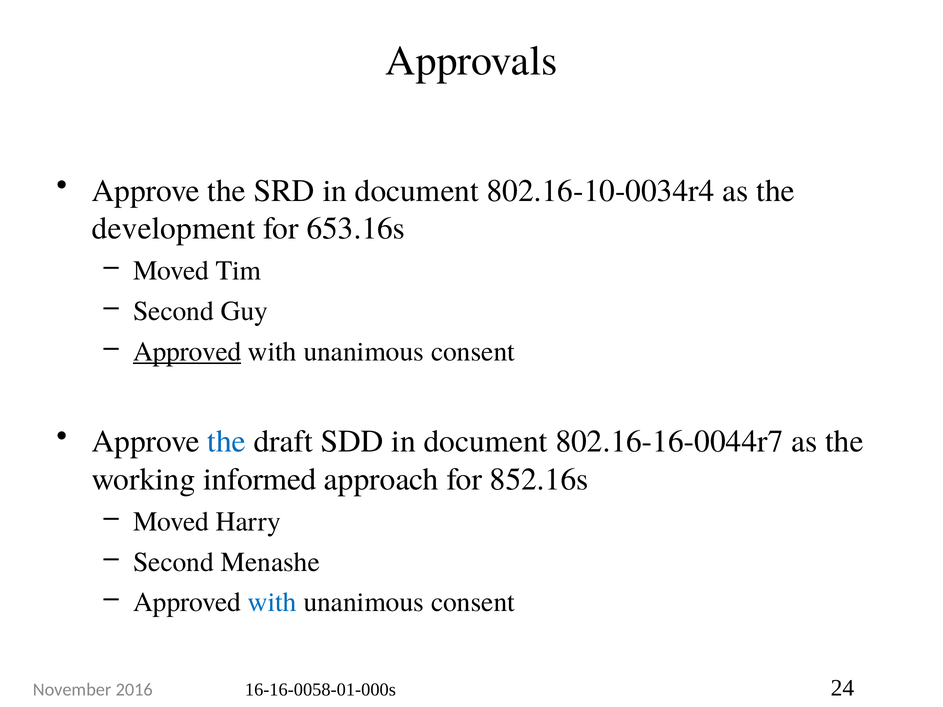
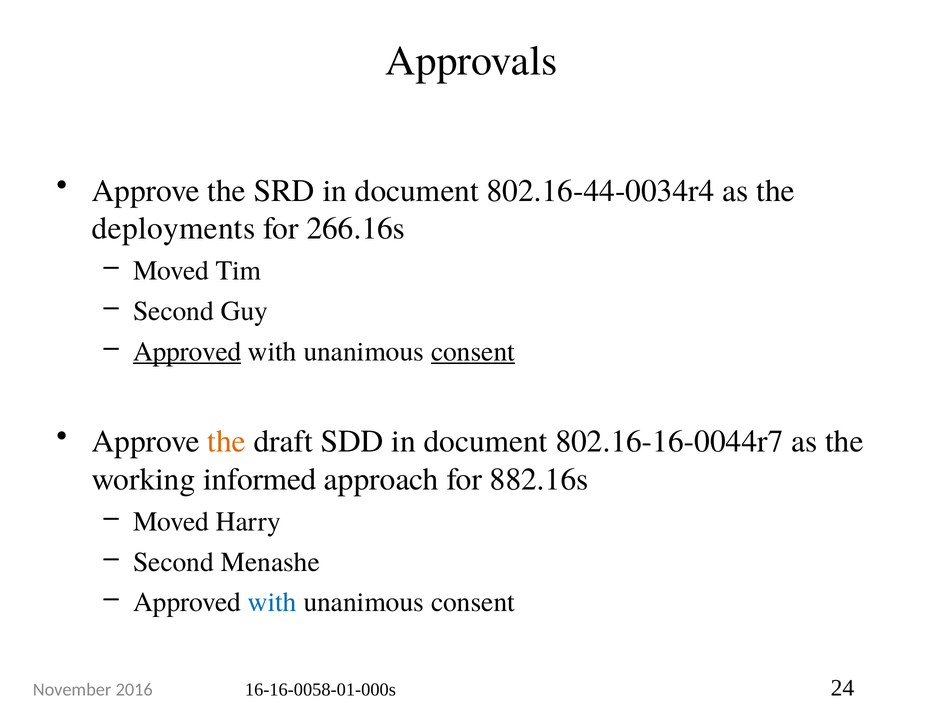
802.16-10-0034r4: 802.16-10-0034r4 -> 802.16-44-0034r4 (601, 191)
development: development -> deployments (174, 228)
653.16s: 653.16s -> 266.16s (356, 228)
consent underline: none -> present (473, 352)
the colour: blue -> orange (227, 442)
852.16s: 852.16s -> 882.16s (539, 479)
